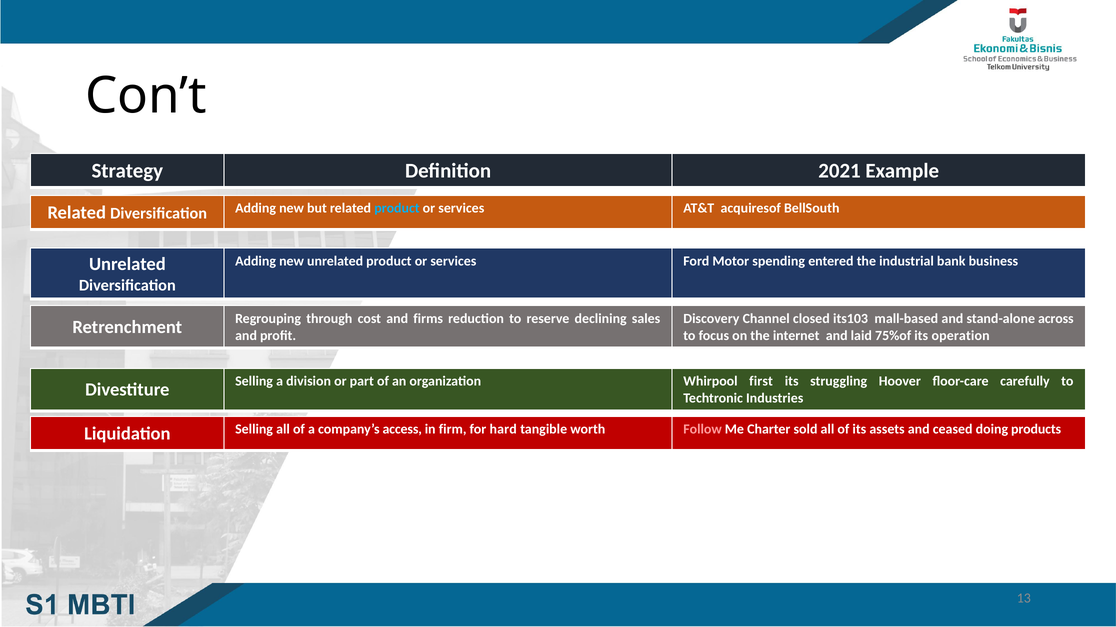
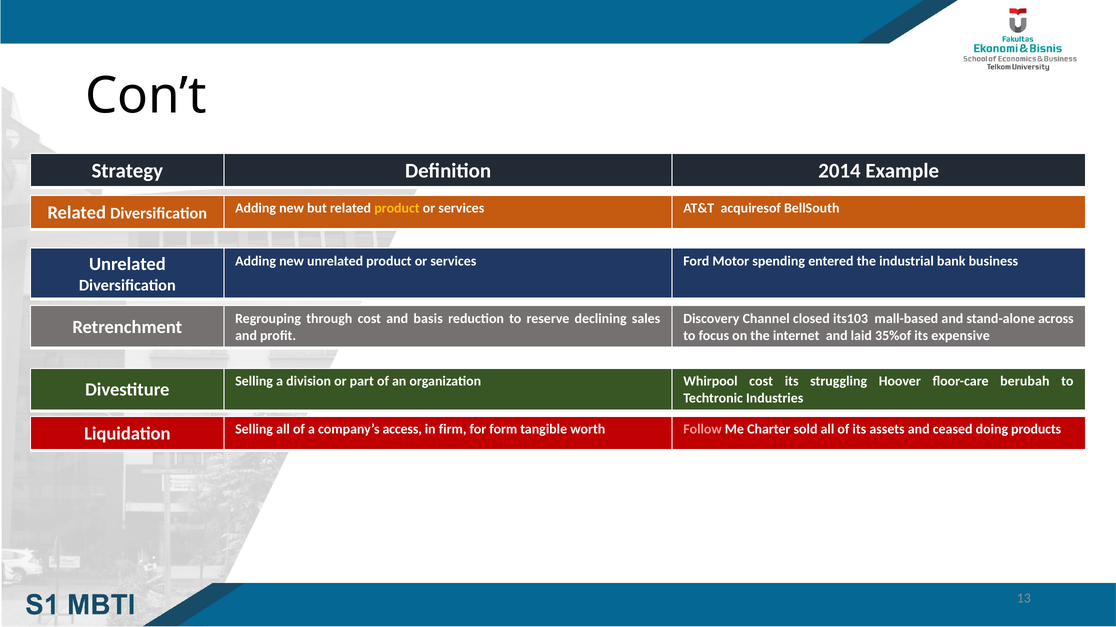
2021: 2021 -> 2014 (840, 171)
product colour: light blue -> yellow (397, 209)
firms: firms -> basis (428, 319)
75%of: 75%of -> 35%of (893, 336)
operation: operation -> expensive (961, 336)
Whirpool first: first -> cost (761, 382)
carefully: carefully -> berubah (1025, 382)
hard: hard -> form (503, 430)
